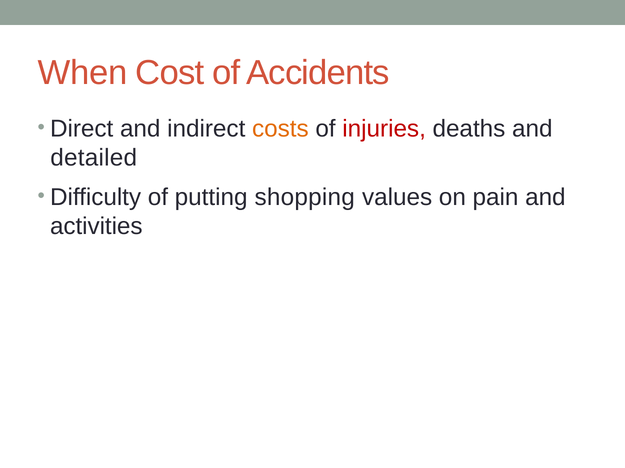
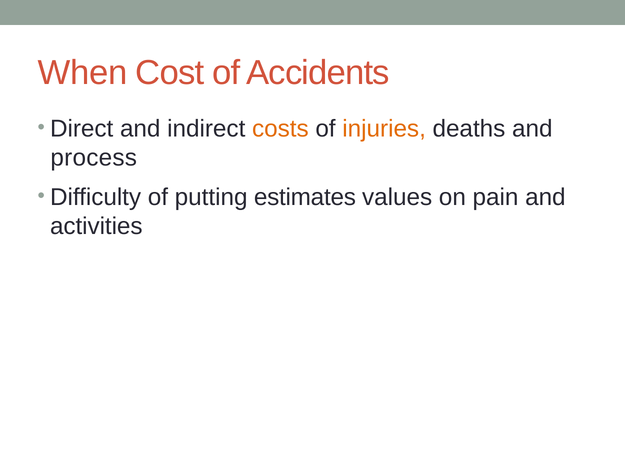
injuries colour: red -> orange (384, 129)
detailed: detailed -> process (94, 158)
shopping: shopping -> estimates (305, 197)
